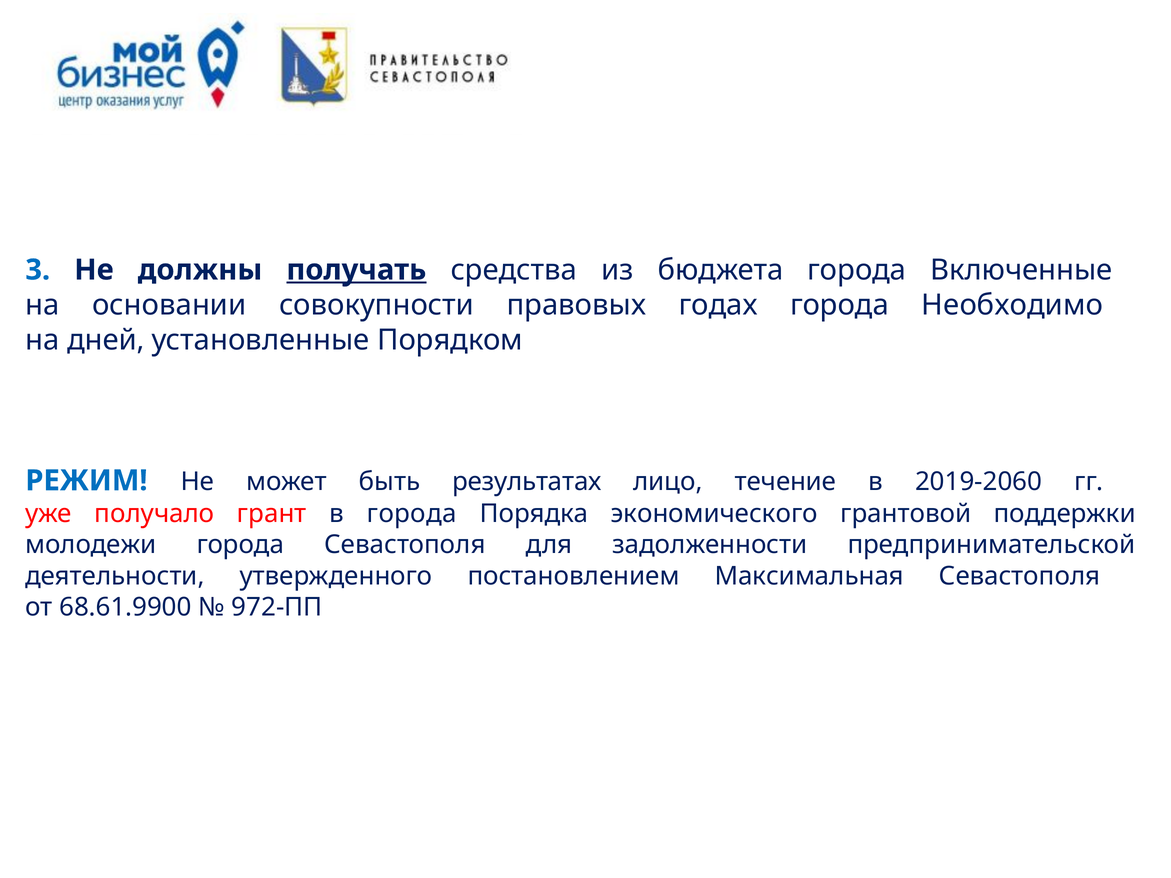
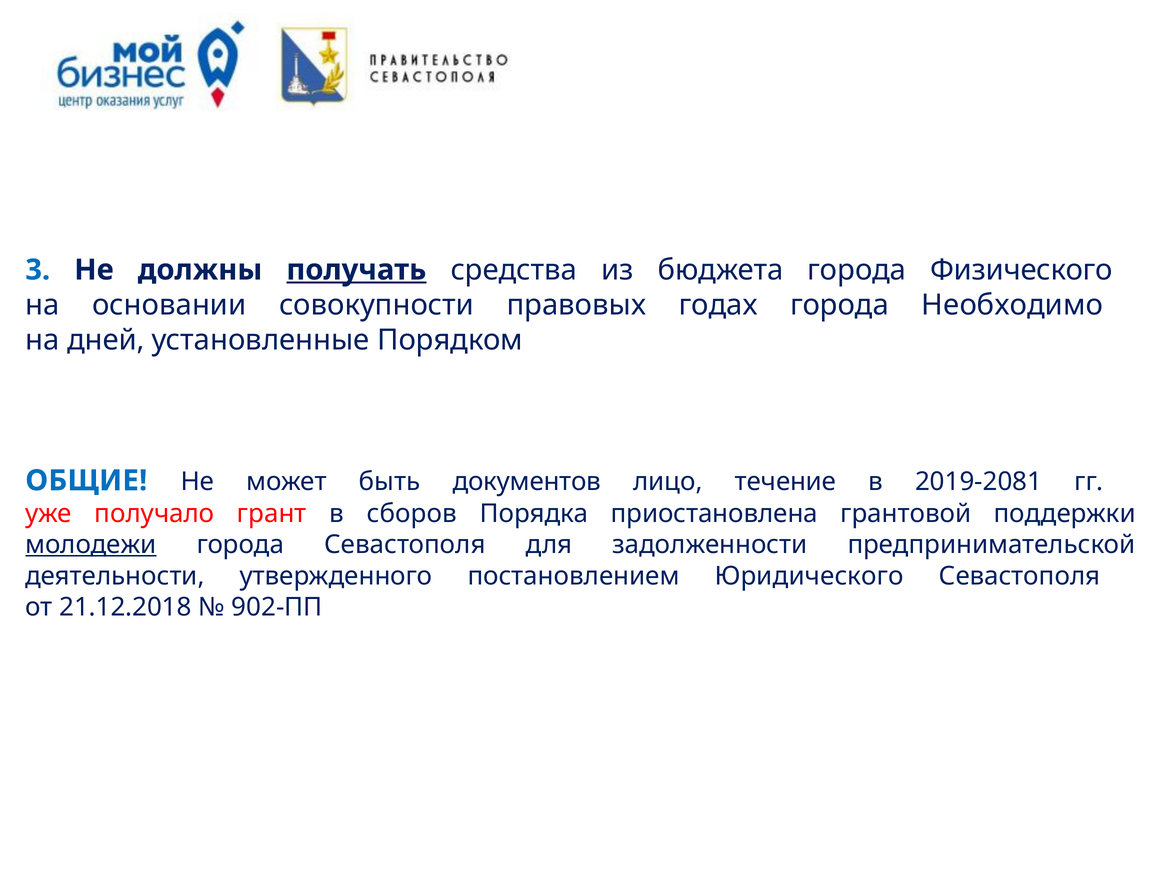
Включенные: Включенные -> Физического (1021, 270)
РЕЖИМ: РЕЖИМ -> ОБЩИЕ (86, 481)
результатах: результатах -> документов (527, 482)
2019-2060: 2019-2060 -> 2019-2081 (979, 482)
в города: города -> сборов (412, 514)
экономического: экономического -> приостановлена (714, 514)
молодежи underline: none -> present (91, 545)
Максимальная: Максимальная -> Юридического (809, 576)
68.61.9900: 68.61.9900 -> 21.12.2018 (125, 607)
972-ПП: 972-ПП -> 902-ПП (277, 607)
